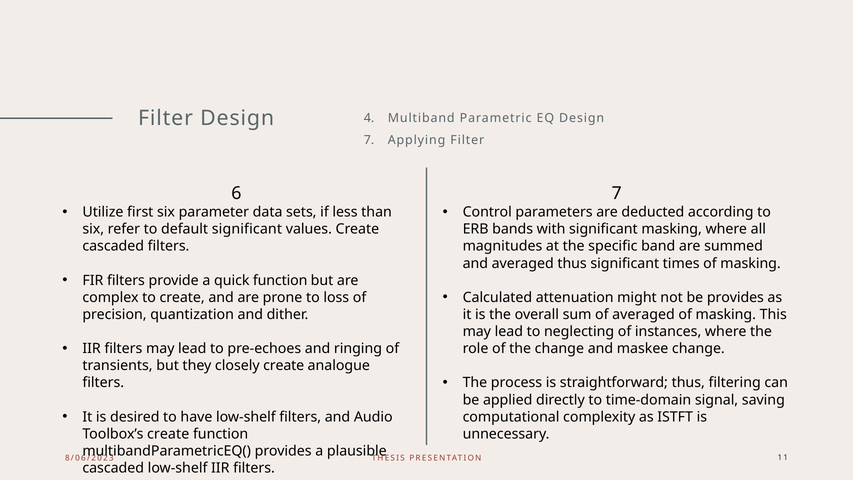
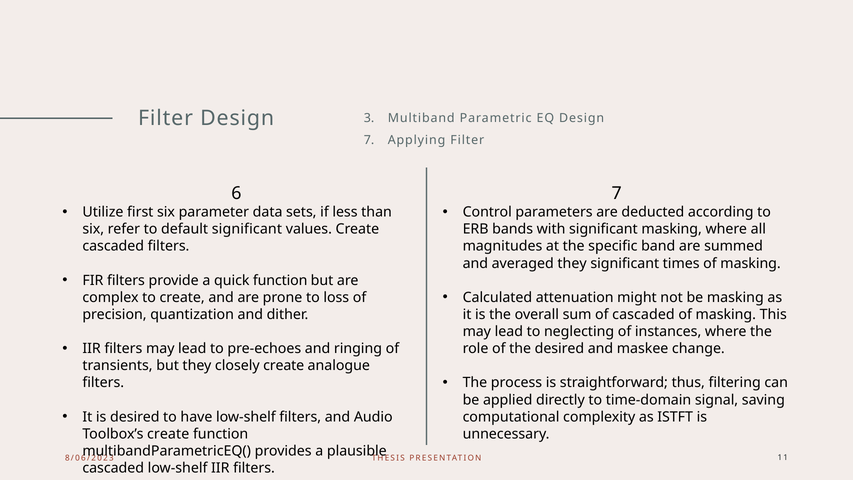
4: 4 -> 3 (369, 118)
averaged thus: thus -> they (572, 263)
be provides: provides -> masking (735, 297)
of averaged: averaged -> cascaded (643, 314)
the change: change -> desired (559, 349)
